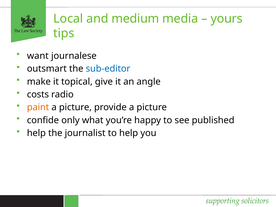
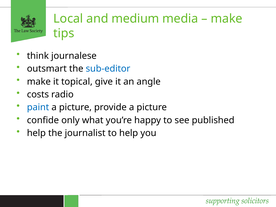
yours: yours -> make (227, 19)
want: want -> think (38, 56)
paint colour: orange -> blue (38, 107)
